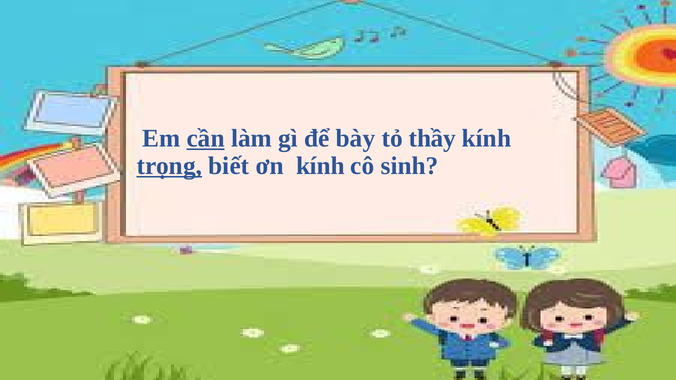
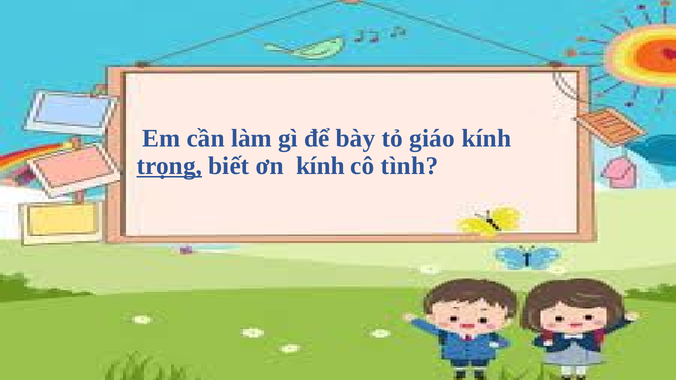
cần underline: present -> none (206, 139)
thầy: thầy -> giáo (432, 139)
sinh: sinh -> tình (410, 166)
